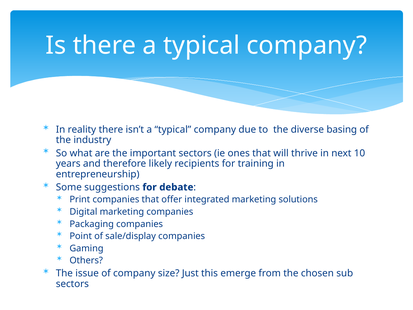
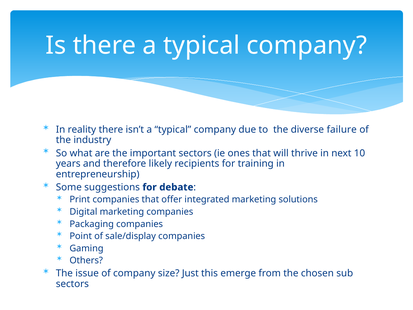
basing: basing -> failure (342, 129)
